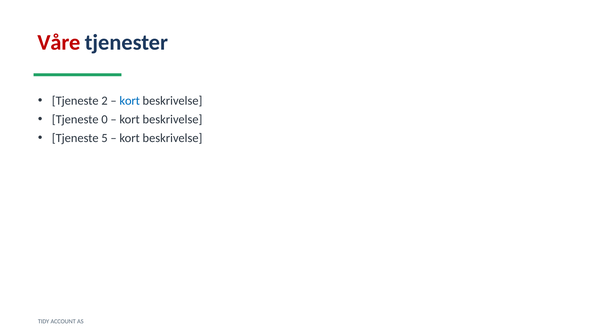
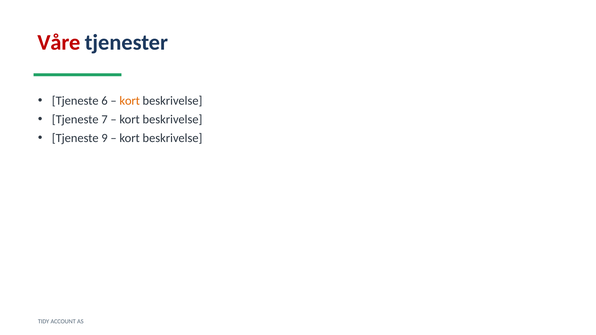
2: 2 -> 6 (104, 101)
kort colour: blue -> orange (130, 101)
0: 0 -> 7 (104, 120)
5: 5 -> 9 (104, 138)
